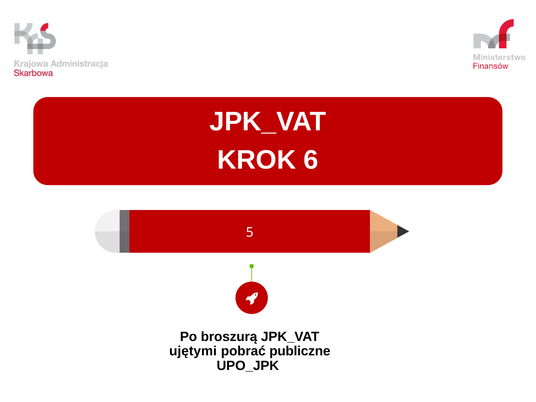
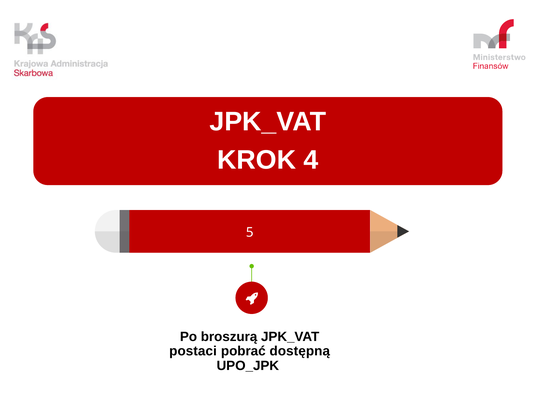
6: 6 -> 4 (311, 160)
ujętymi: ujętymi -> postaci (193, 351)
publiczne: publiczne -> dostępną (300, 351)
